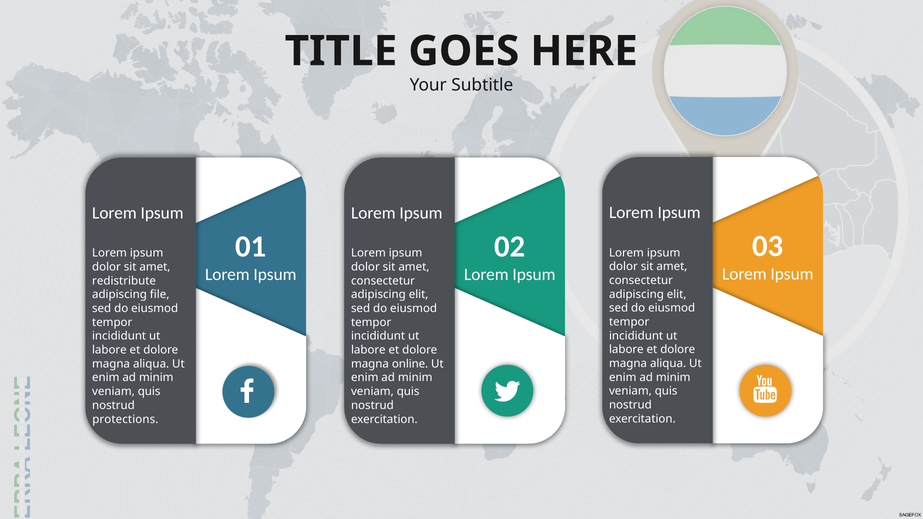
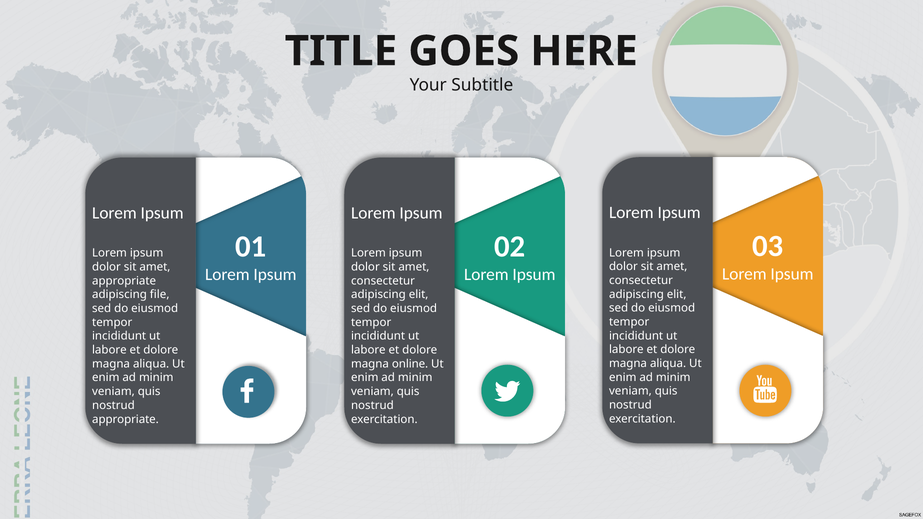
redistribute: redistribute -> appropriate (124, 281)
protections: protections -> appropriate (125, 419)
